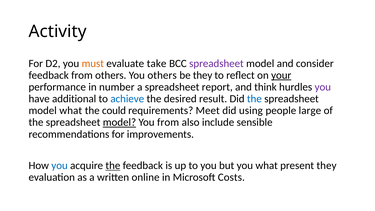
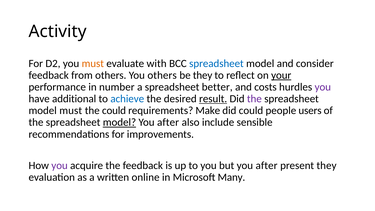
take: take -> with (157, 63)
spreadsheet colour: purple -> blue (216, 63)
report: report -> better (217, 87)
think: think -> costs (266, 87)
result underline: none -> present (213, 99)
the colour: blue -> purple (254, 99)
model what: what -> must (71, 111)
Meet: Meet -> Make (208, 111)
did using: using -> could (251, 111)
large: large -> users (310, 111)
from: from -> after (168, 122)
you colour: blue -> purple (60, 166)
the underline: present -> none (113, 166)
but you what: what -> after (267, 166)
Costs: Costs -> Many (231, 177)
